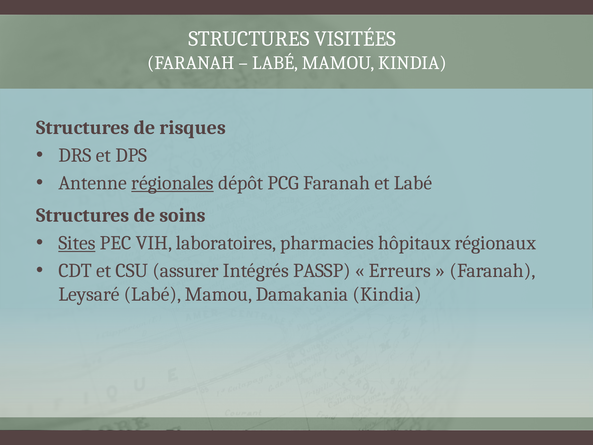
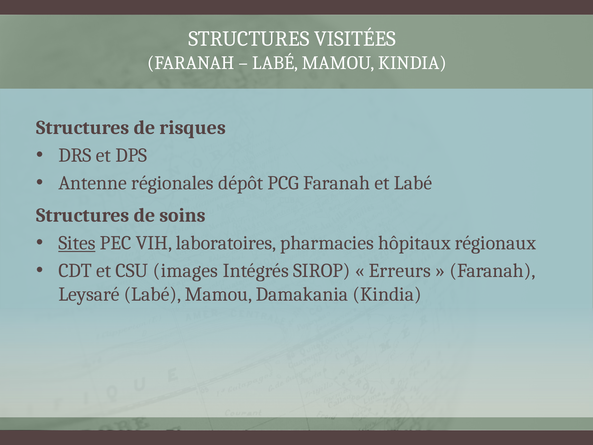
régionales underline: present -> none (173, 183)
assurer: assurer -> images (186, 270)
PASSP: PASSP -> SIROP (322, 270)
